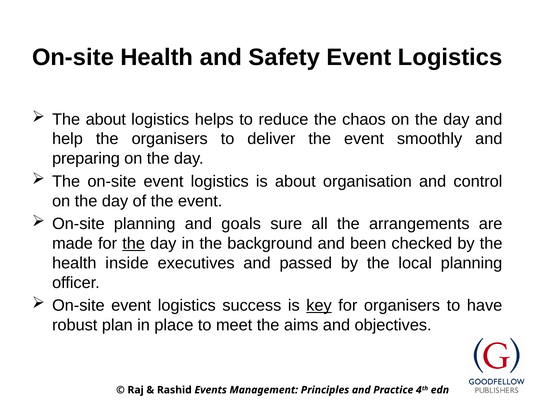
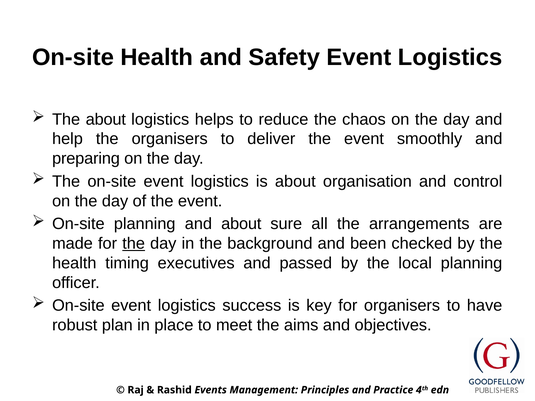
and goals: goals -> about (241, 224)
inside: inside -> timing (127, 263)
key underline: present -> none (319, 306)
